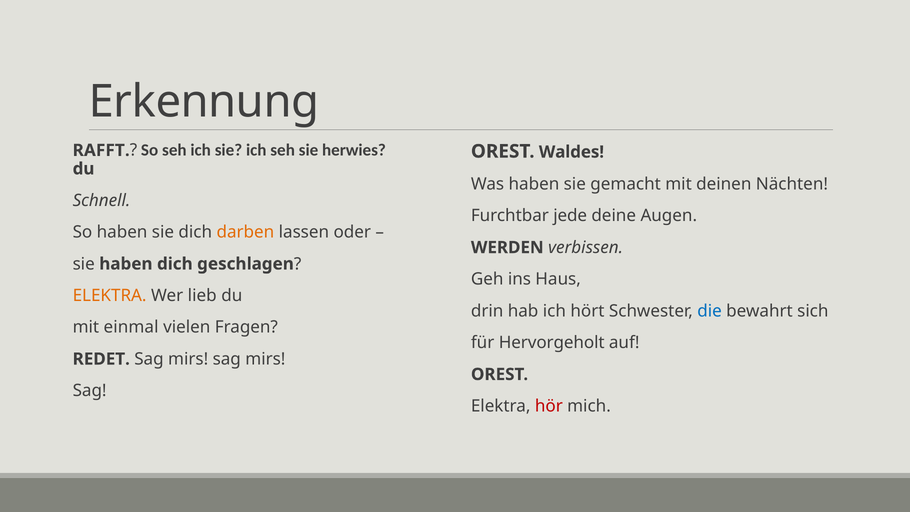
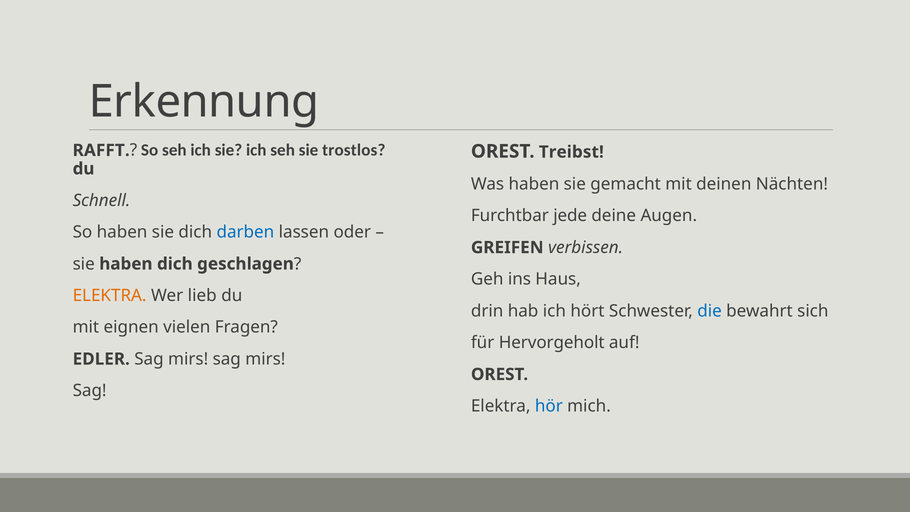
herwies: herwies -> trostlos (354, 150)
Waldes: Waldes -> Treibst (571, 152)
darben colour: orange -> blue (245, 232)
WERDEN: WERDEN -> GREIFEN (507, 247)
einmal: einmal -> eignen (131, 327)
REDET: REDET -> EDLER (101, 359)
hör colour: red -> blue (549, 406)
